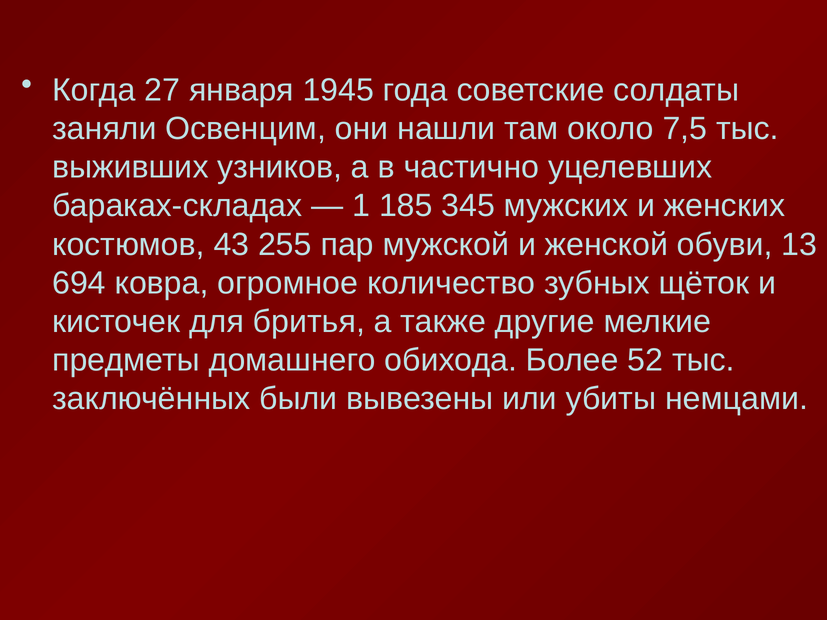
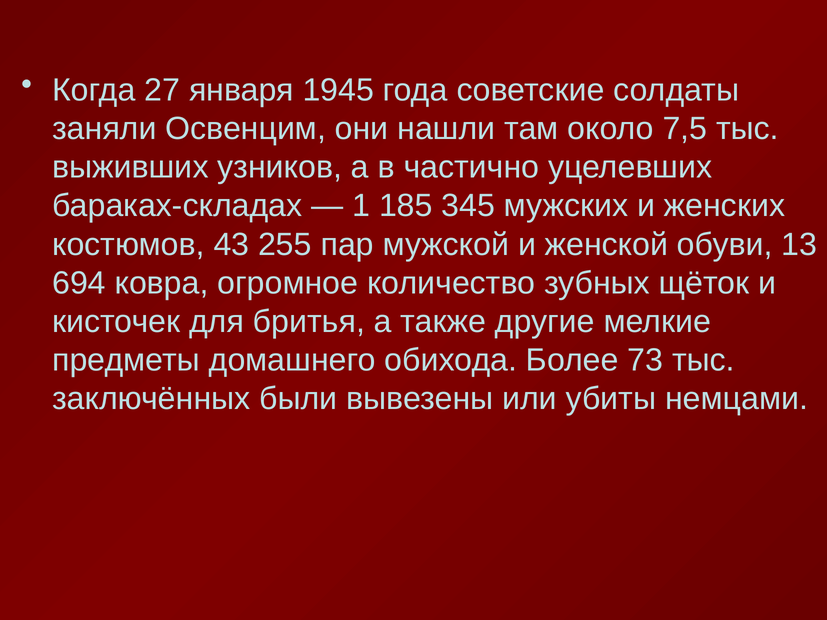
52: 52 -> 73 (645, 360)
